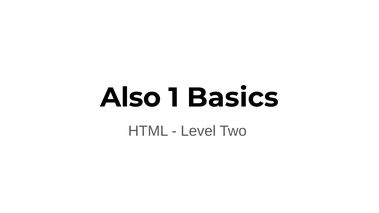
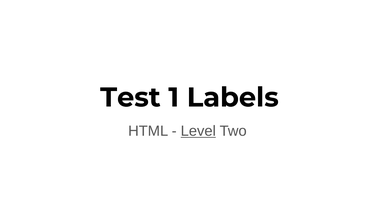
Also: Also -> Test (130, 98)
Basics: Basics -> Labels (233, 98)
Level underline: none -> present (198, 131)
